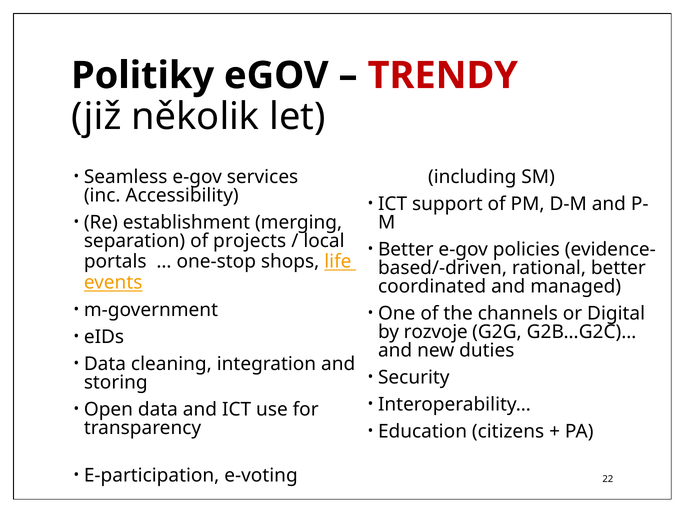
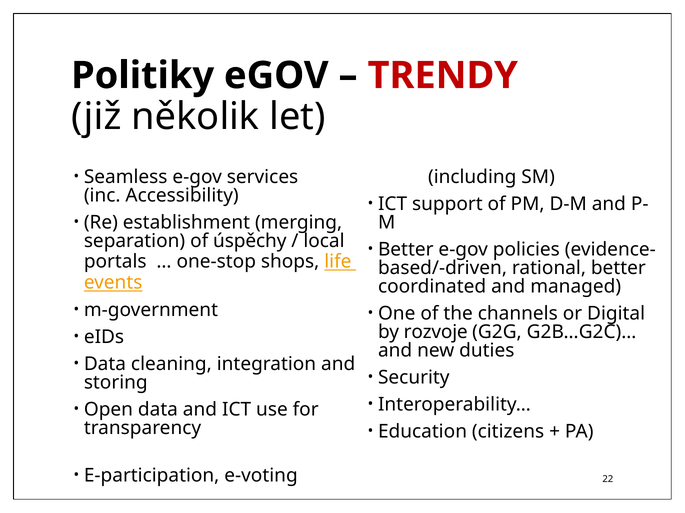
projects: projects -> úspěchy (250, 241)
